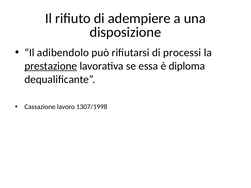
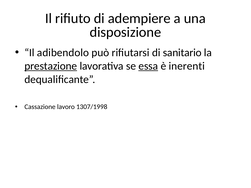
processi: processi -> sanitario (182, 53)
essa underline: none -> present (148, 66)
diploma: diploma -> inerenti (187, 66)
